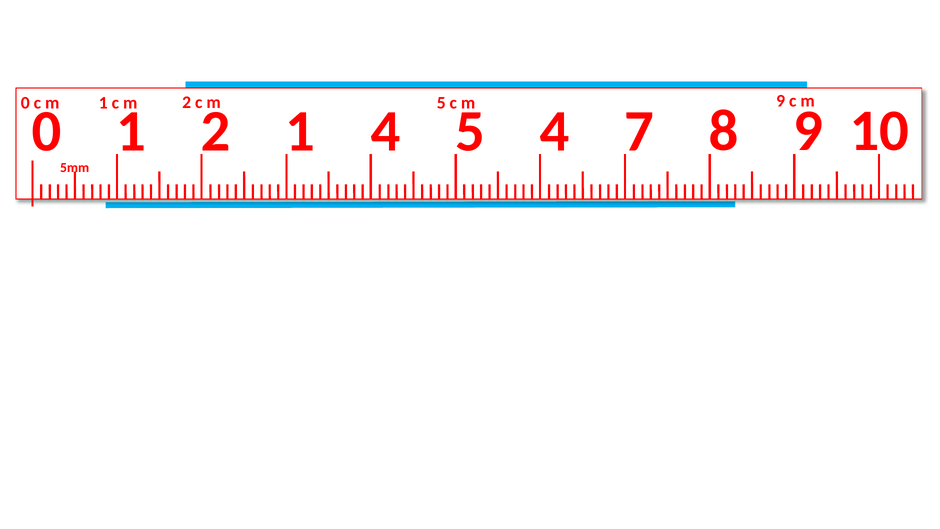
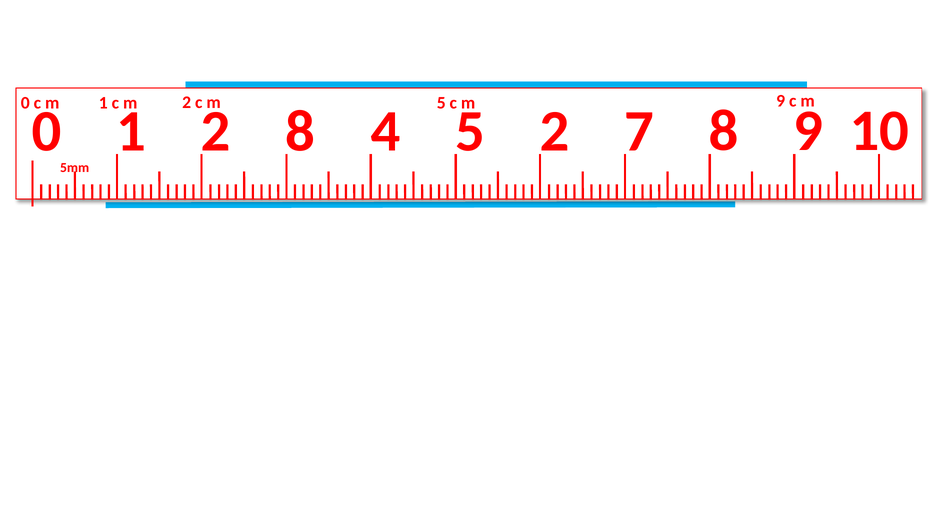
2 1: 1 -> 8 (300, 131)
5 4: 4 -> 2 (555, 131)
